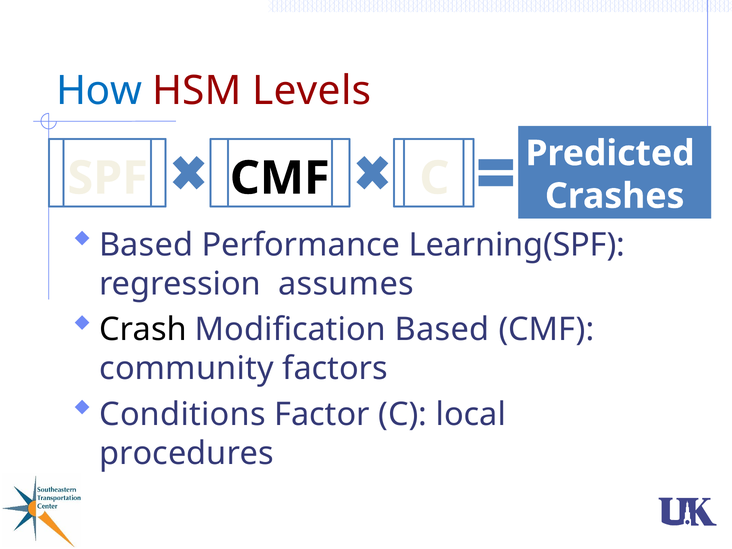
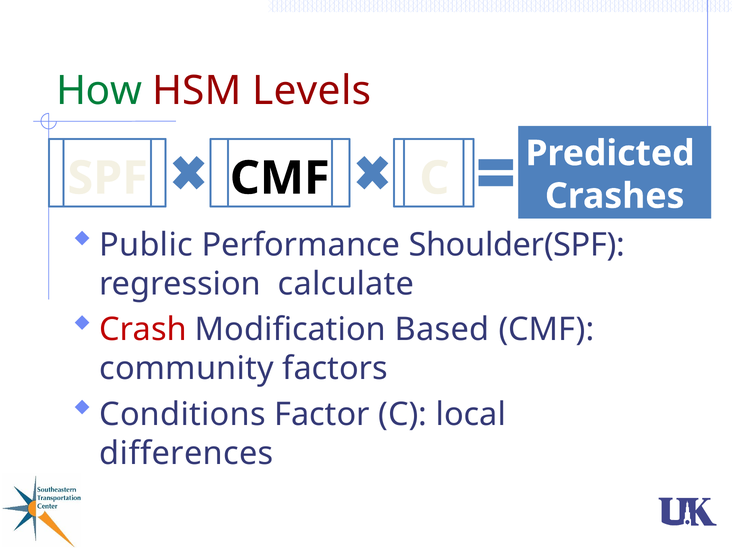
How colour: blue -> green (99, 91)
Based: Based -> Public (146, 245)
Learning(SPF: Learning(SPF -> Shoulder(SPF (517, 245)
assumes: assumes -> calculate (346, 284)
Crash colour: black -> red (143, 330)
procedures: procedures -> differences (186, 453)
